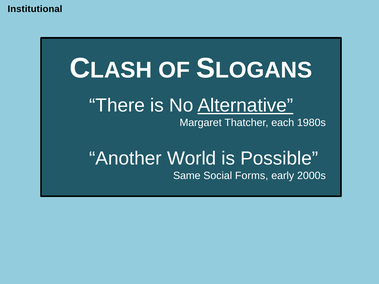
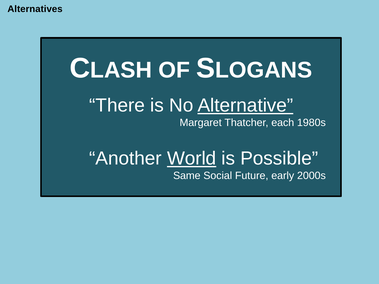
Institutional: Institutional -> Alternatives (35, 9)
World underline: none -> present (192, 159)
Forms: Forms -> Future (252, 176)
